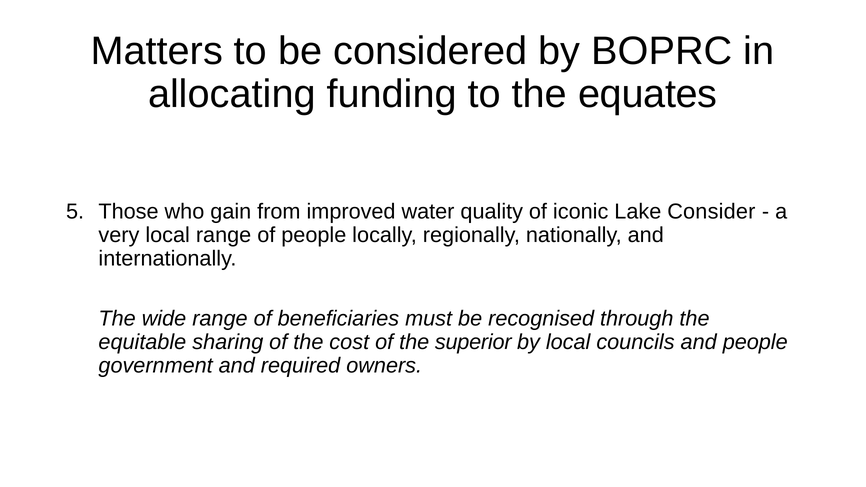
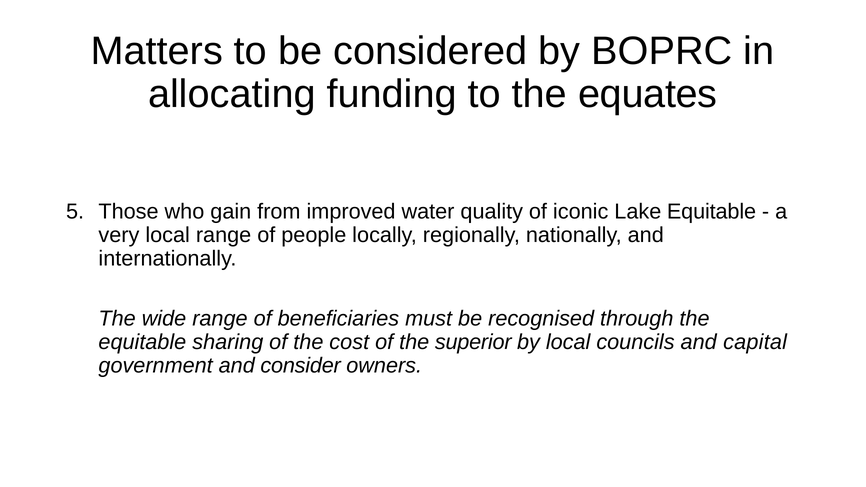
Lake Consider: Consider -> Equitable (712, 212)
and people: people -> capital (755, 342)
required: required -> consider (301, 366)
